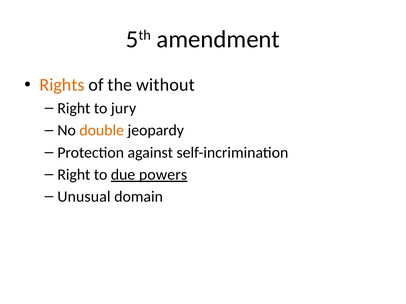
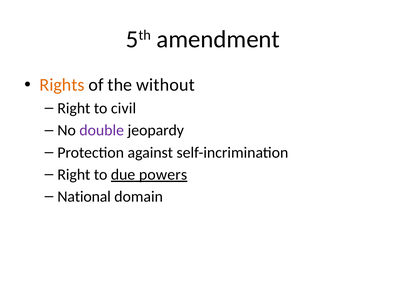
jury: jury -> civil (124, 108)
double colour: orange -> purple (102, 131)
Unusual: Unusual -> National (84, 197)
